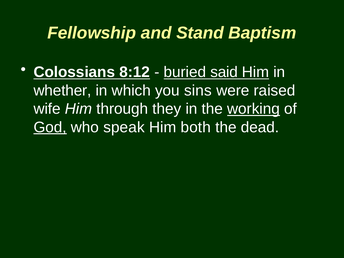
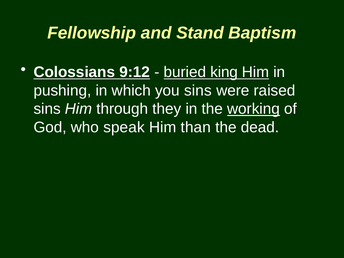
8:12: 8:12 -> 9:12 (135, 72)
said: said -> king (224, 72)
whether: whether -> pushing (62, 91)
wife: wife -> sins (47, 109)
God underline: present -> none (50, 127)
both: both -> than (196, 127)
